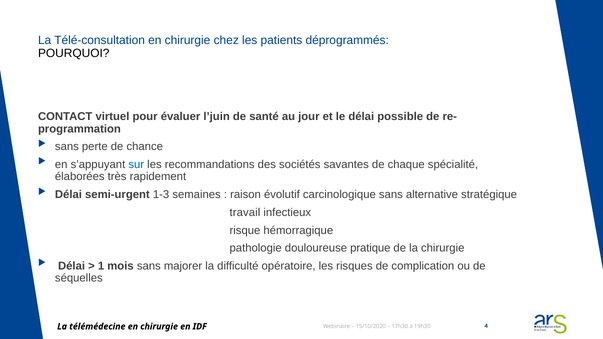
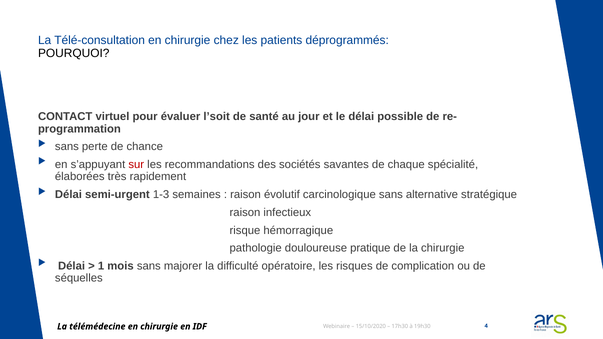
l’juin: l’juin -> l’soit (217, 117)
sur colour: blue -> red (136, 165)
travail: travail -> raison (245, 213)
